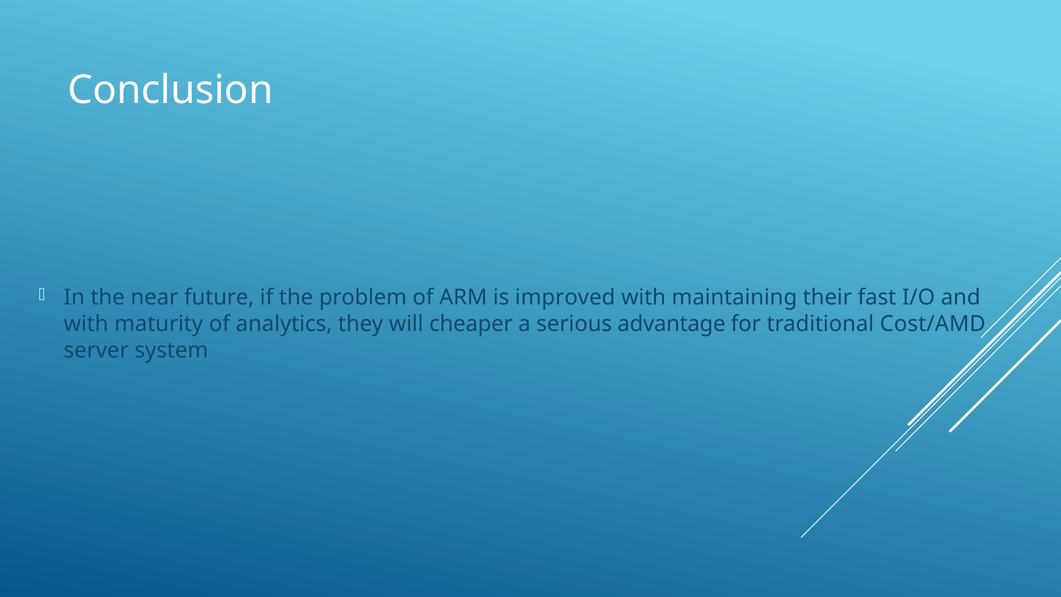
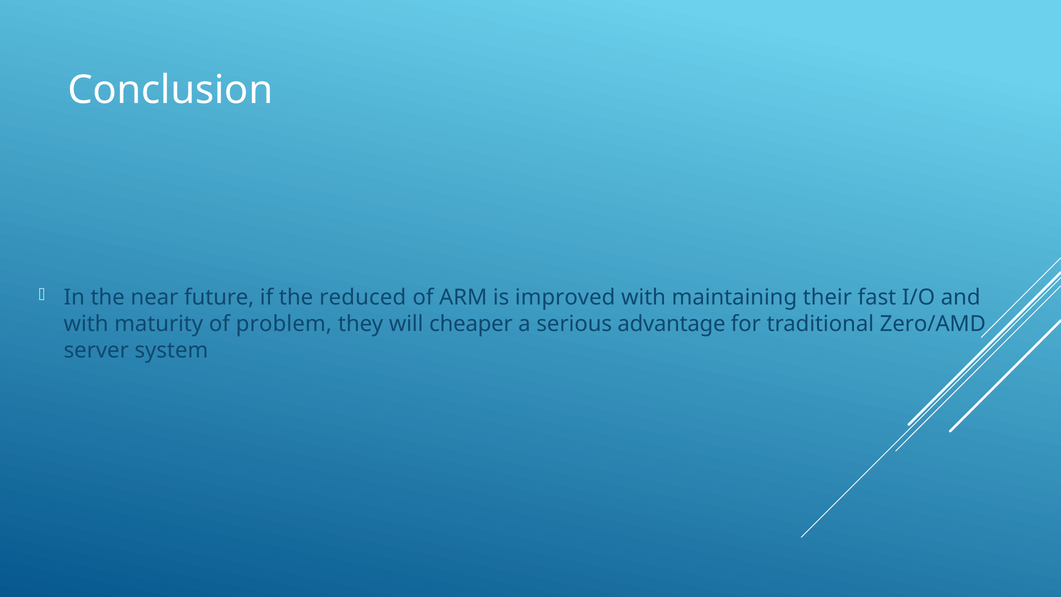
problem: problem -> reduced (363, 297)
analytics: analytics -> problem (284, 324)
Cost/AMD: Cost/AMD -> Zero/AMD (933, 324)
